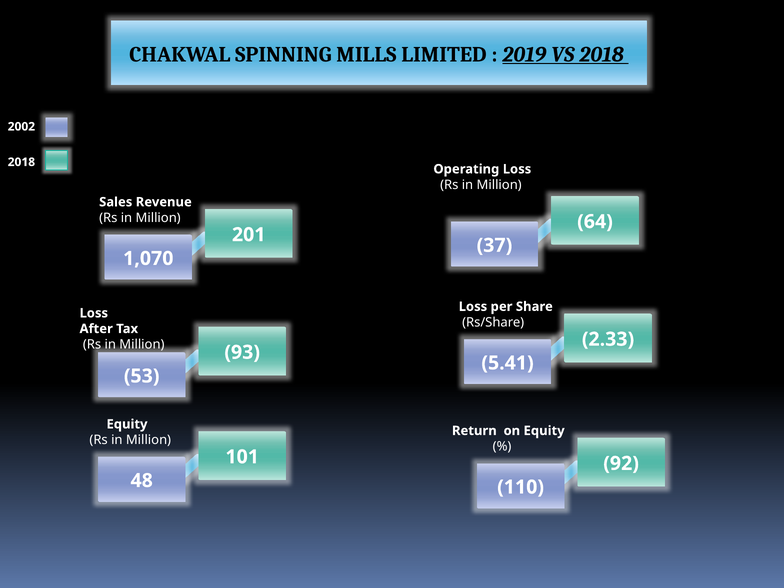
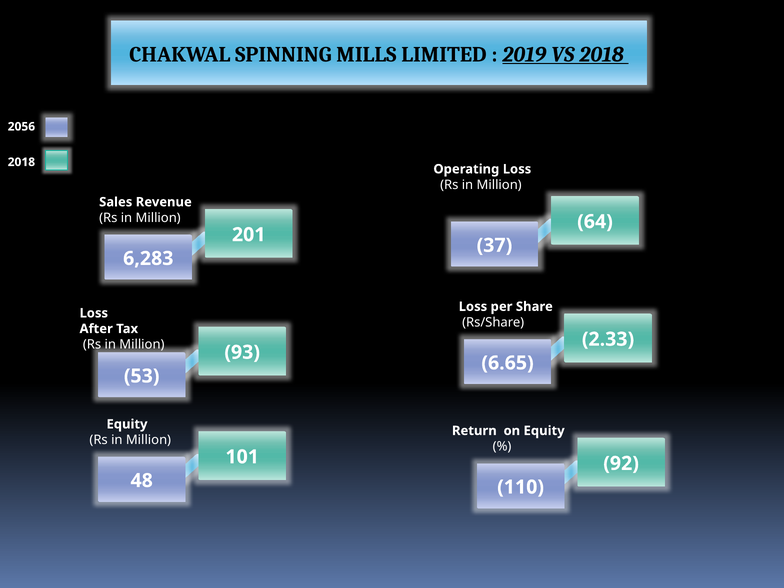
2002: 2002 -> 2056 (21, 127)
1,070: 1,070 -> 6,283 (148, 258)
5.41: 5.41 -> 6.65 (508, 363)
